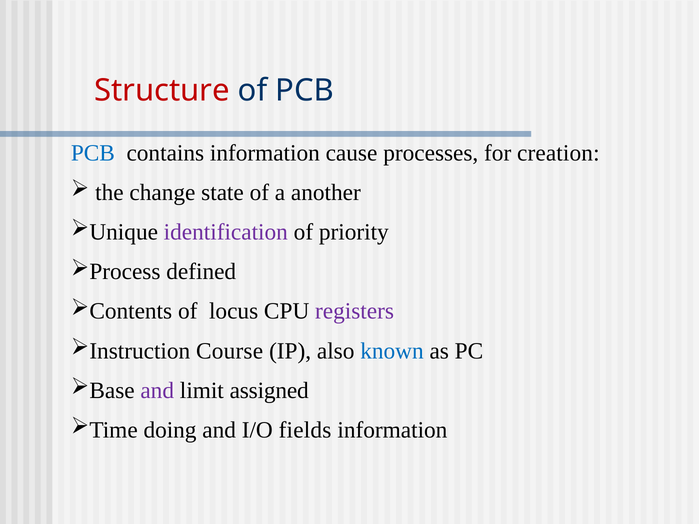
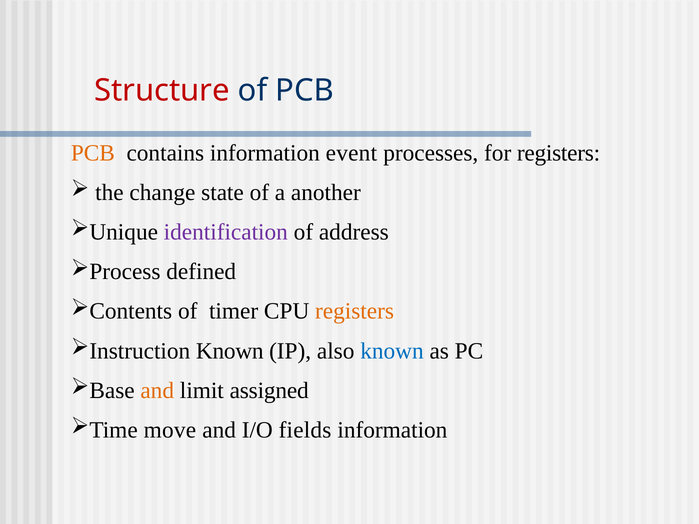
PCB colour: blue -> orange (93, 153)
cause: cause -> event (351, 153)
for creation: creation -> registers (559, 153)
priority: priority -> address (354, 232)
locus: locus -> timer (234, 311)
registers colour: purple -> orange (355, 311)
Course: Course -> Known (230, 351)
and colour: purple -> orange (157, 391)
doing: doing -> move (170, 430)
